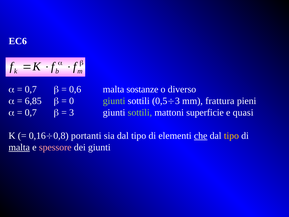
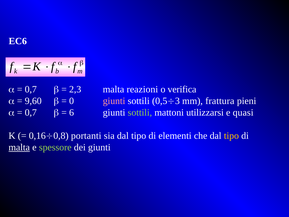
0,6: 0,6 -> 2,3 (75, 89)
sostanze: sostanze -> reazioni (142, 89)
diverso: diverso -> verifica (182, 89)
6,85: 6,85 -> 9,60 (33, 101)
giunti colour: light green -> pink (114, 101)
3: 3 -> 6 (72, 112)
superficie: superficie -> utilizzarsi (205, 112)
che underline: present -> none (201, 136)
spessore colour: pink -> light green (55, 147)
